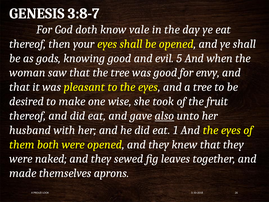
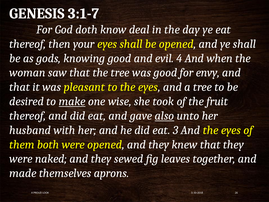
3:8-7: 3:8-7 -> 3:1-7 (83, 14)
vale: vale -> deal (139, 29)
5: 5 -> 4 (179, 58)
make underline: none -> present (72, 101)
1: 1 -> 3 (175, 130)
